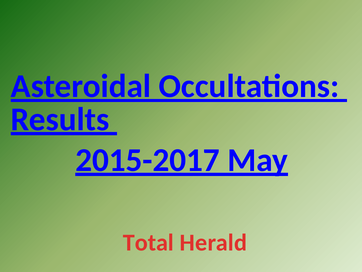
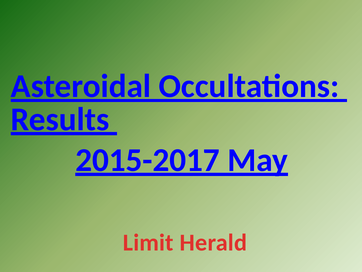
Total: Total -> Limit (148, 242)
